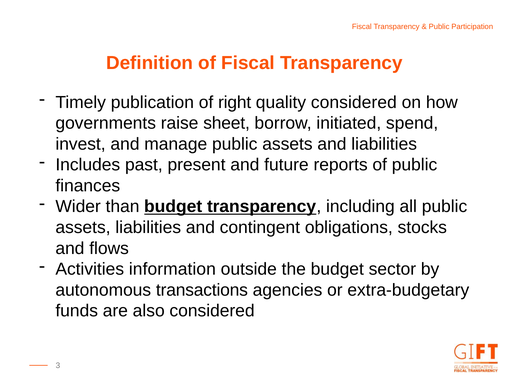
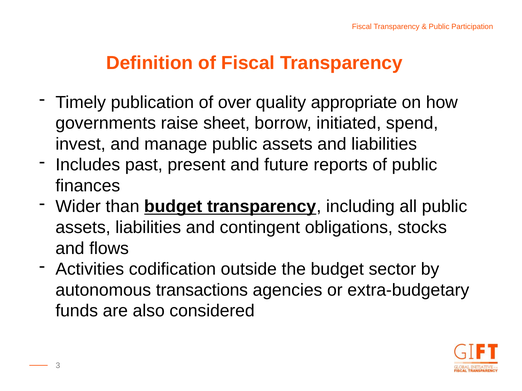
right: right -> over (235, 102)
quality considered: considered -> appropriate (354, 102)
information: information -> codification (172, 269)
